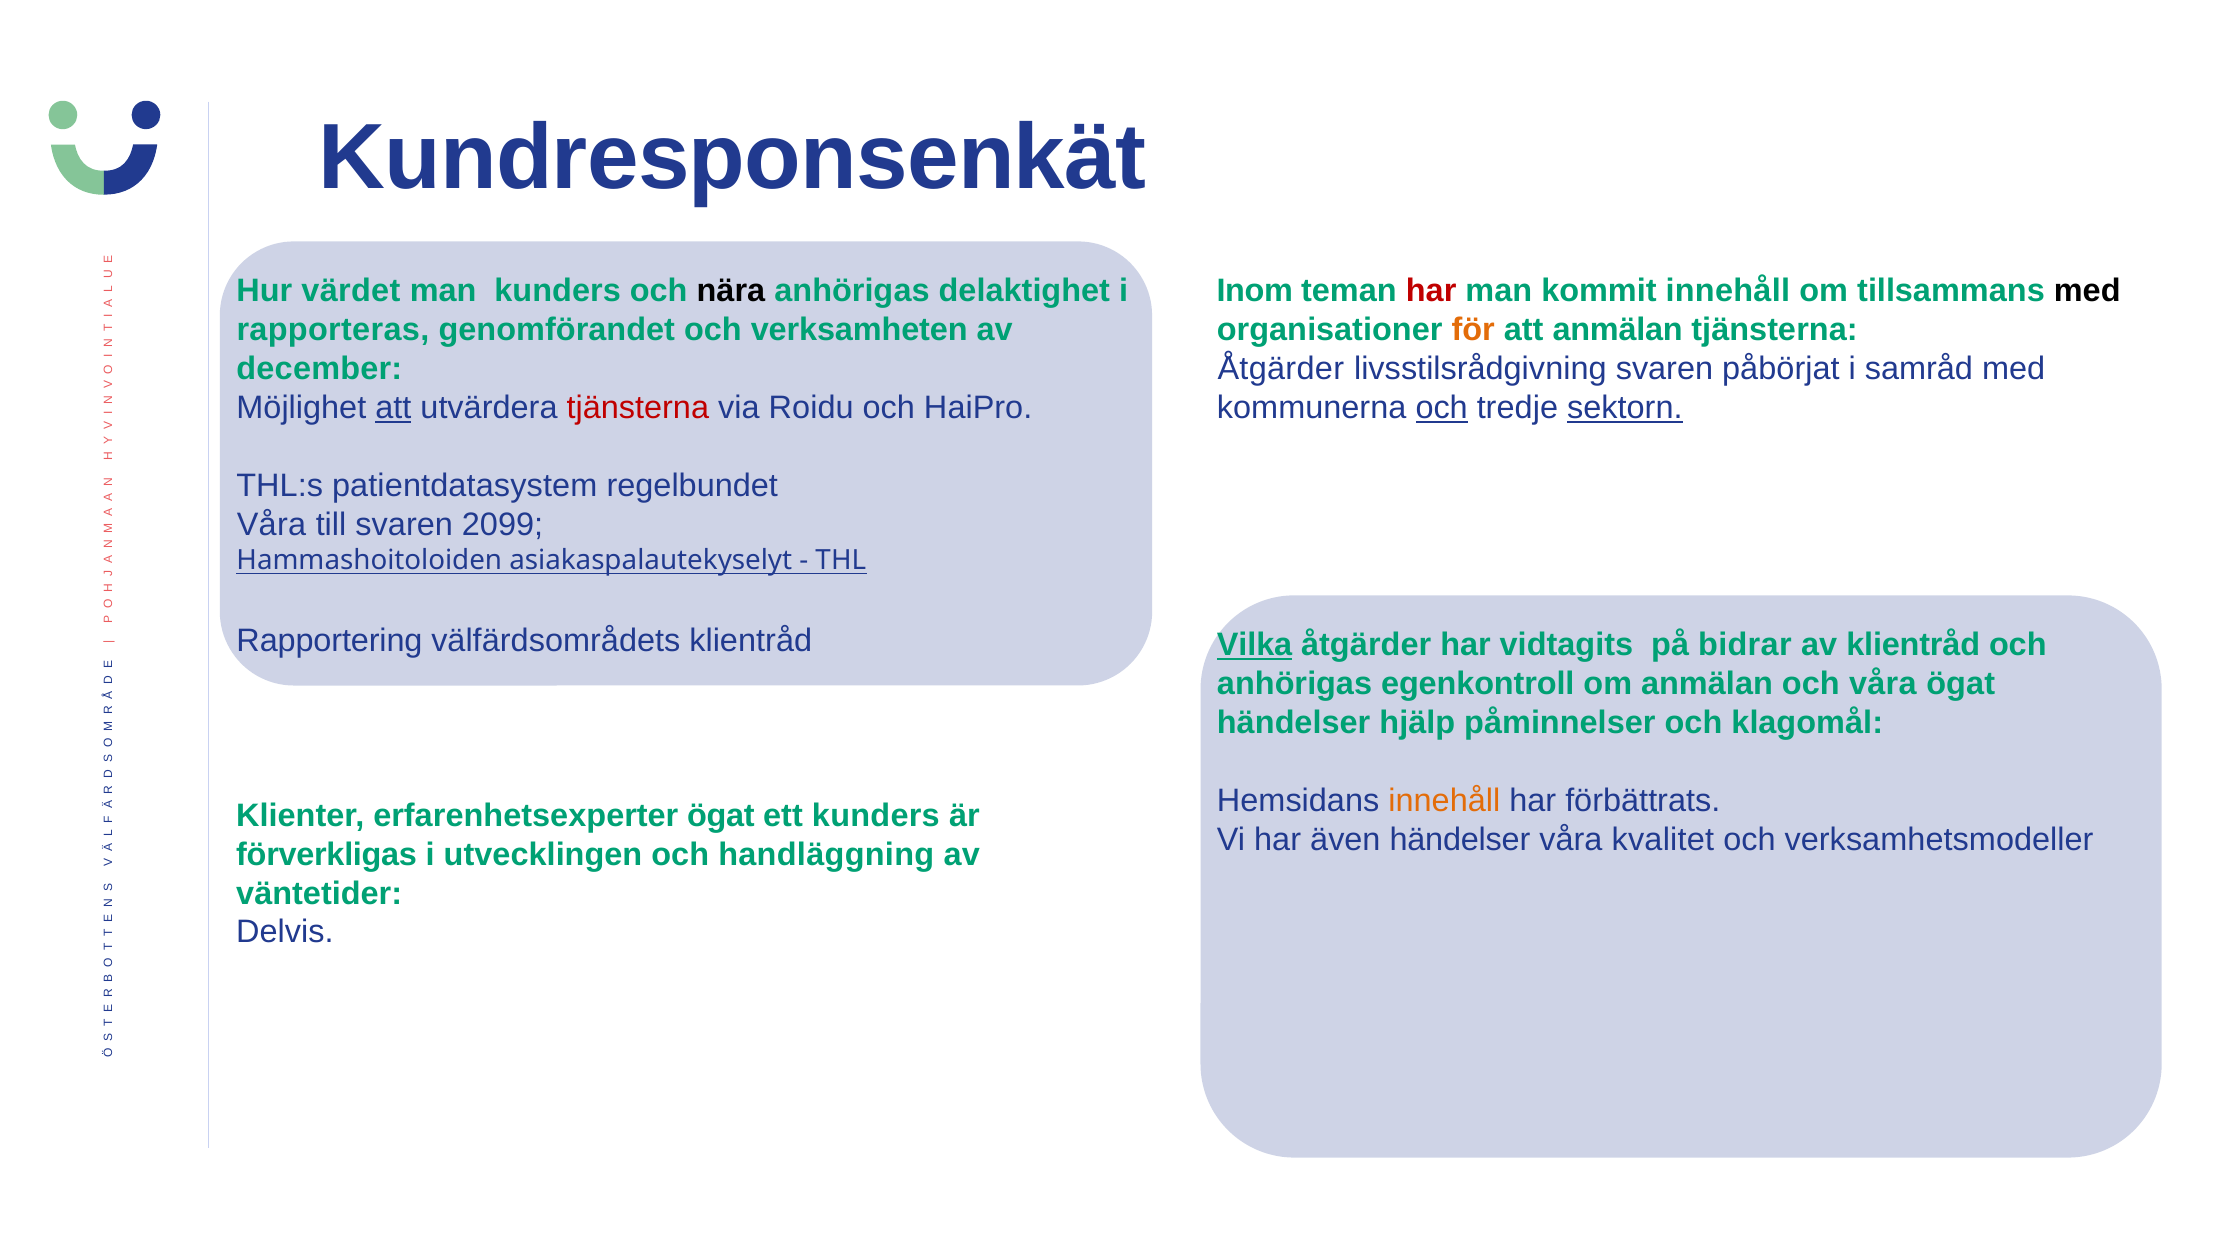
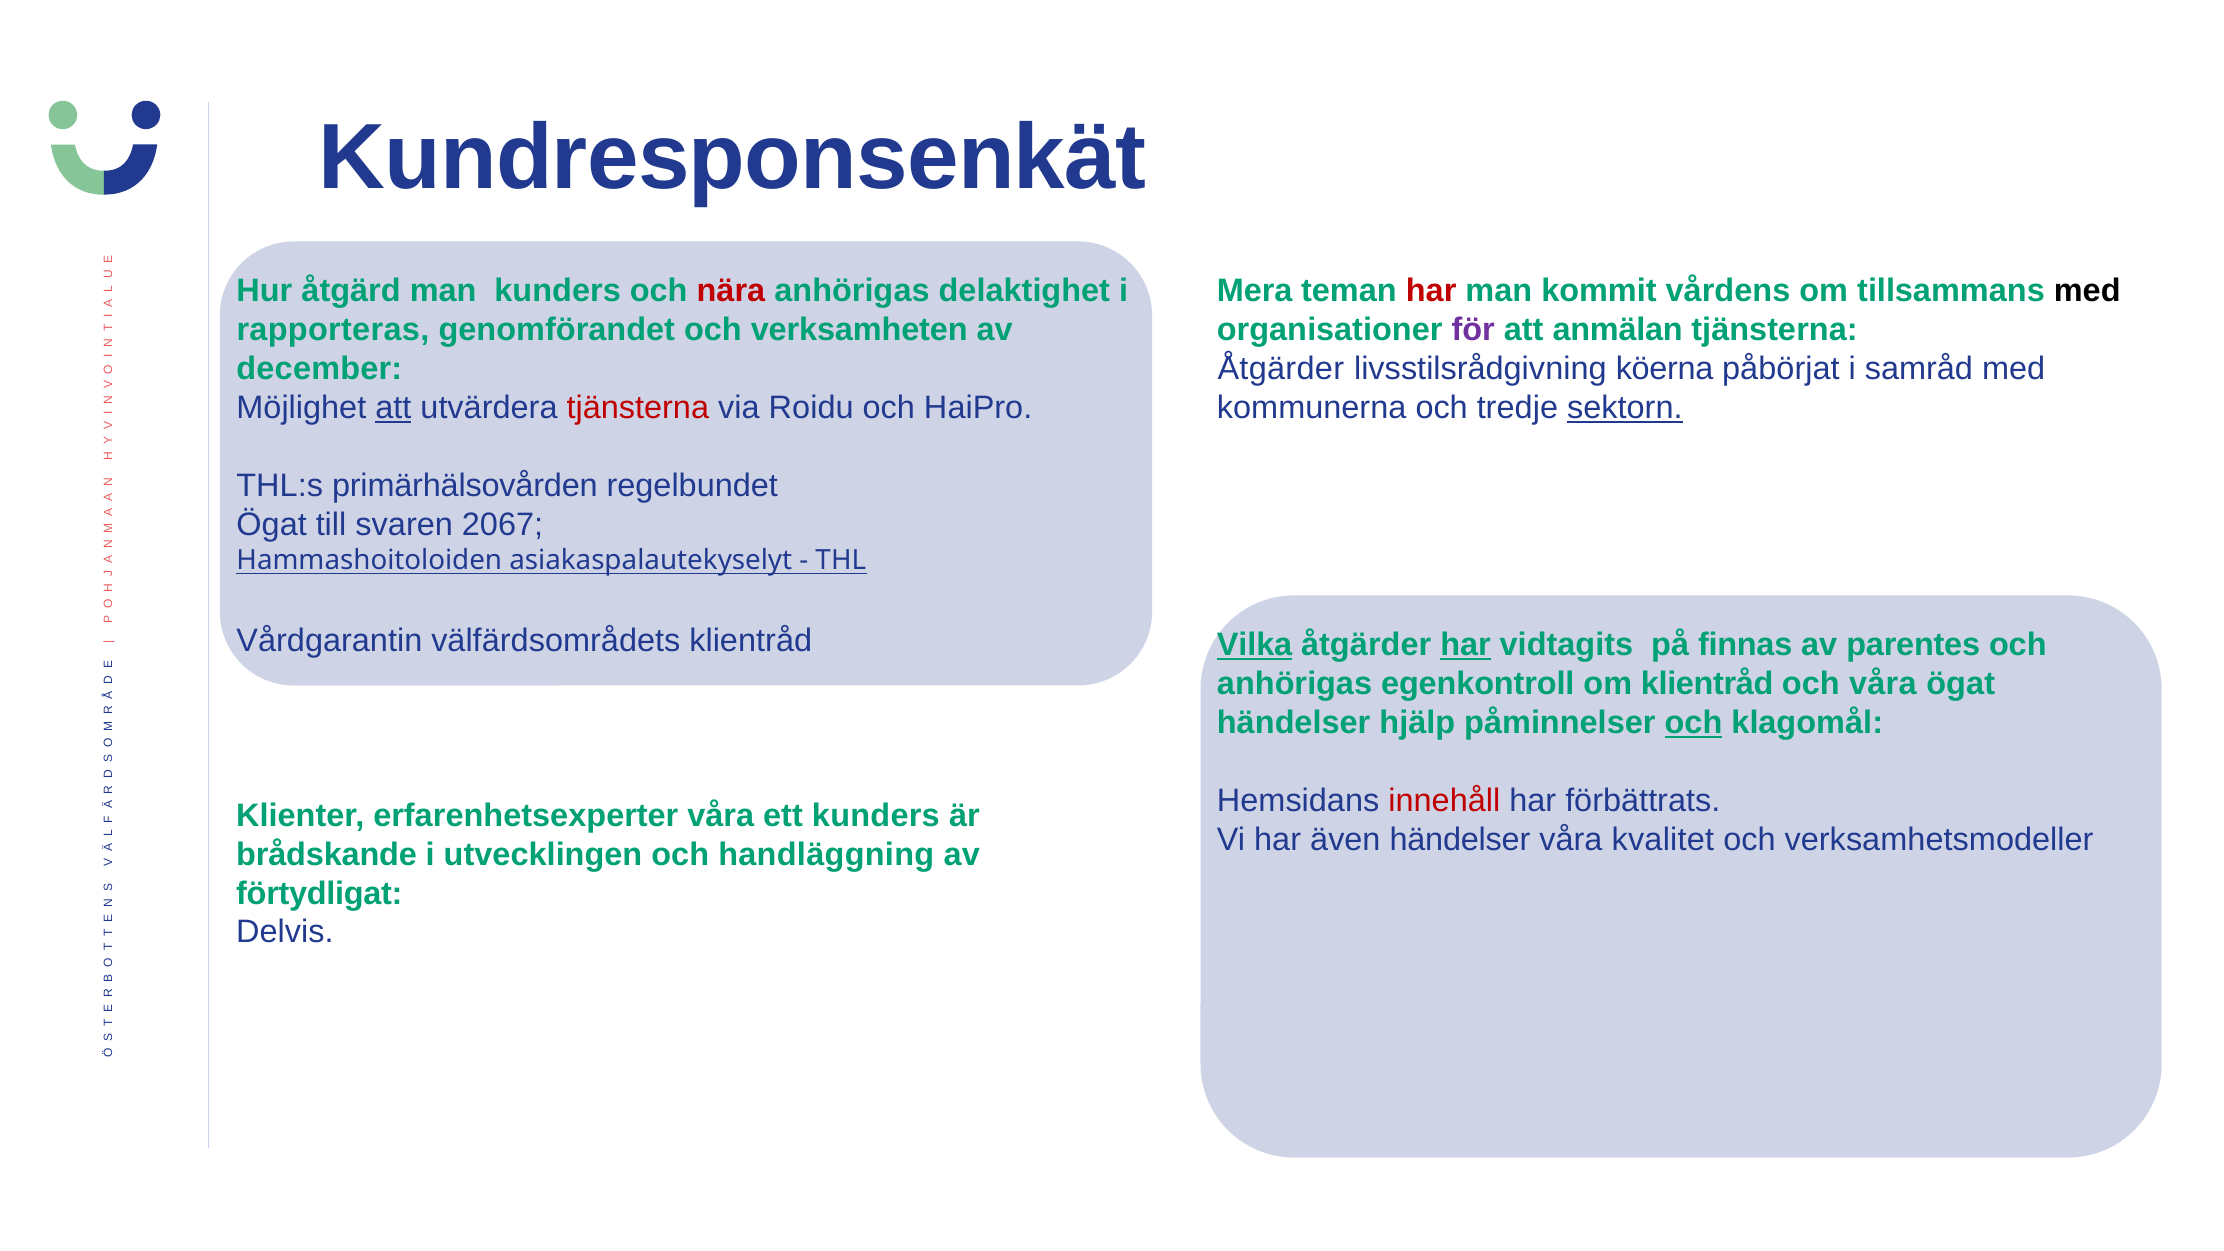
värdet: värdet -> åtgärd (351, 291)
nära colour: black -> red (731, 291)
Inom: Inom -> Mera (1255, 291)
kommit innehåll: innehåll -> vårdens (1728, 291)
för colour: orange -> purple (1473, 330)
livsstilsrådgivning svaren: svaren -> köerna (1665, 369)
och underline: present -> none (1442, 408)
patientdatasystem: patientdatasystem -> primärhälsovården (465, 486)
Våra: Våra -> Ögat (272, 525)
2099: 2099 -> 2067 (502, 525)
Rapportering: Rapportering -> Vårdgarantin (329, 640)
har underline: none -> present (1465, 645)
bidrar: bidrar -> finnas (1745, 645)
av klientråd: klientråd -> parentes (1913, 645)
om anmälan: anmälan -> klientråd (1707, 684)
och underline: none -> present (1693, 723)
innehåll colour: orange -> red (1444, 801)
erfarenhetsexperter ögat: ögat -> våra (721, 815)
förverkligas: förverkligas -> brådskande (327, 854)
väntetider: väntetider -> förtydligat (319, 893)
